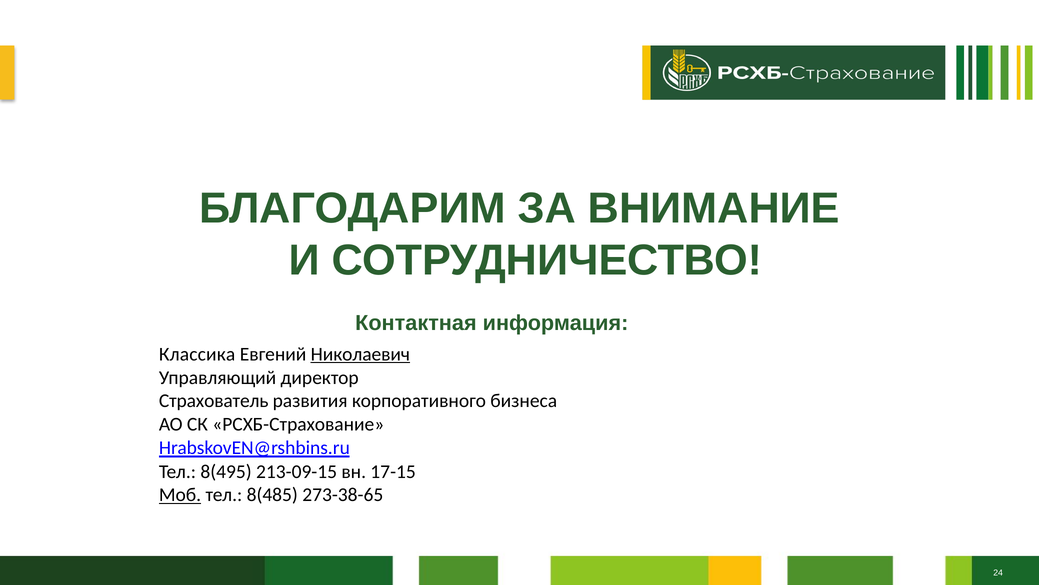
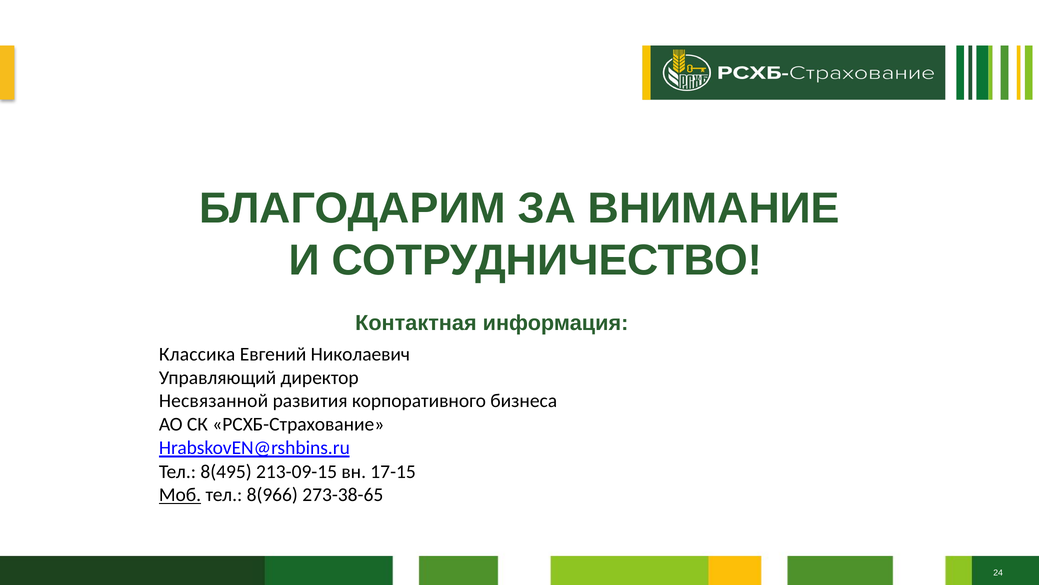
Николаевич underline: present -> none (360, 354)
Страхователь: Страхователь -> Несвязанной (214, 401)
8(485: 8(485 -> 8(966 (272, 494)
